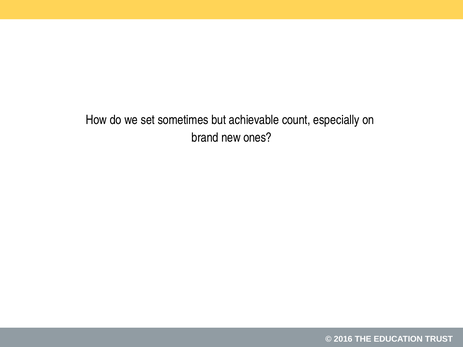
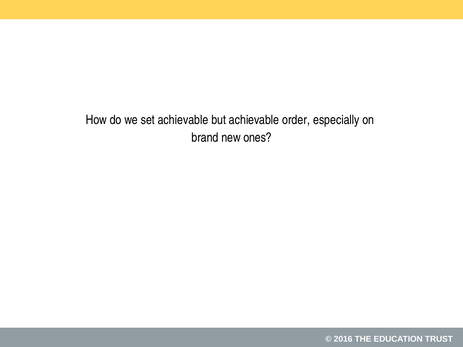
set sometimes: sometimes -> achievable (183, 120)
count: count -> order (296, 120)
